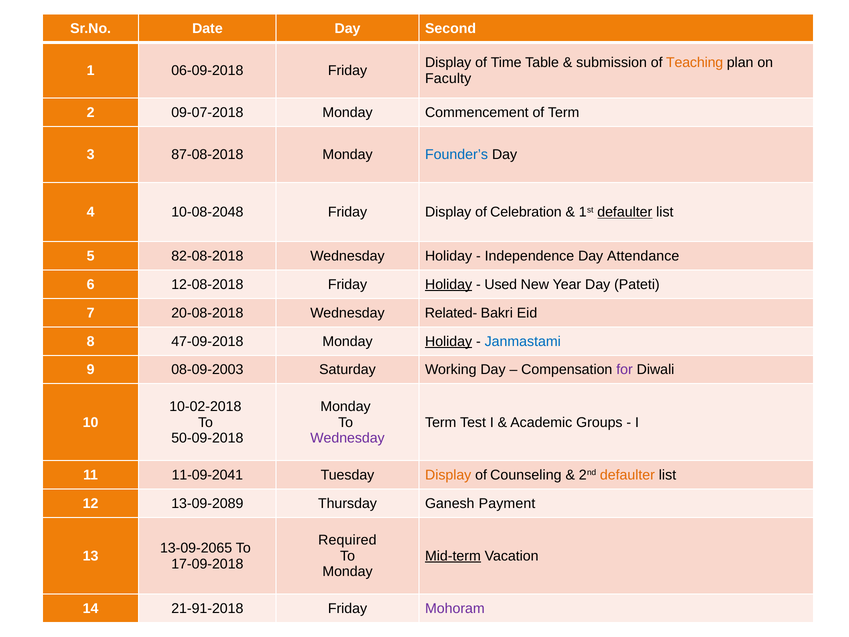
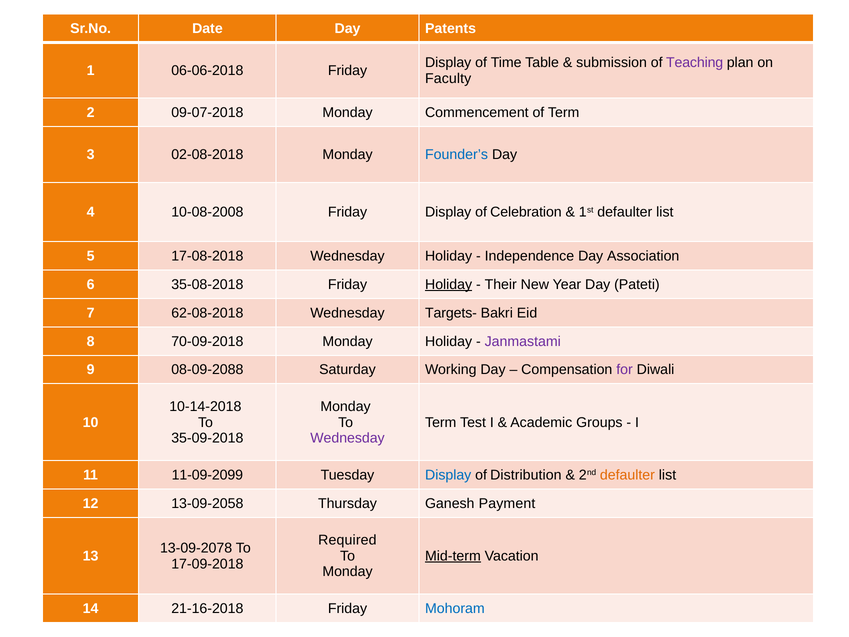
Second: Second -> Patents (451, 29)
Teaching colour: orange -> purple (695, 63)
06-09-2018: 06-09-2018 -> 06-06-2018 (207, 71)
87-08-2018: 87-08-2018 -> 02-08-2018 (207, 155)
10-08-2048: 10-08-2048 -> 10-08-2008 (207, 212)
defaulter underline: present -> none (625, 212)
82-08-2018: 82-08-2018 -> 17-08-2018 (207, 256)
Attendance: Attendance -> Association (643, 256)
12-08-2018: 12-08-2018 -> 35-08-2018 (207, 284)
Used: Used -> Their (501, 284)
20-08-2018: 20-08-2018 -> 62-08-2018 (207, 313)
Related-: Related- -> Targets- (451, 313)
47-09-2018: 47-09-2018 -> 70-09-2018 (207, 341)
Holiday underline: present -> none (449, 341)
Janmastami colour: blue -> purple (523, 341)
08-09-2003: 08-09-2003 -> 08-09-2088 (207, 370)
10-02-2018: 10-02-2018 -> 10-14-2018 (205, 406)
50-09-2018: 50-09-2018 -> 35-09-2018 (207, 438)
11-09-2041: 11-09-2041 -> 11-09-2099 (207, 475)
Display colour: orange -> blue (448, 475)
Counseling: Counseling -> Distribution (526, 475)
13-09-2089: 13-09-2089 -> 13-09-2058 (207, 503)
13-09-2065: 13-09-2065 -> 13-09-2078 (196, 548)
21-91-2018: 21-91-2018 -> 21-16-2018 (207, 608)
Mohoram colour: purple -> blue (455, 608)
